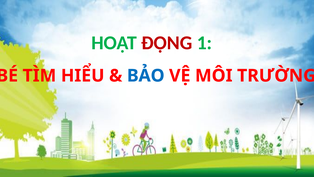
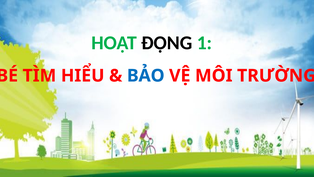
ĐỘNG colour: red -> black (167, 43)
